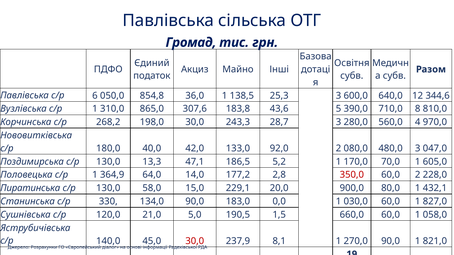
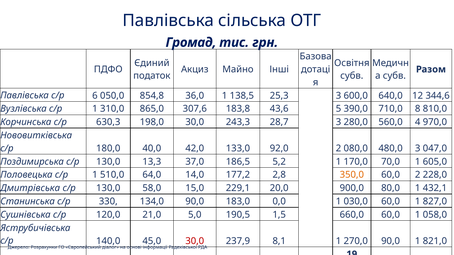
268,2: 268,2 -> 630,3 (108, 122)
47,1: 47,1 -> 37,0 (195, 162)
364,9: 364,9 -> 510,0 (112, 175)
350,0 colour: red -> orange (352, 175)
Пиратинська: Пиратинська -> Дмитрівська (30, 188)
